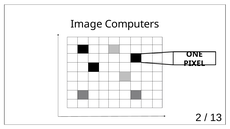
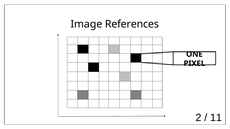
Computers: Computers -> References (132, 24)
13: 13 -> 11 (216, 118)
